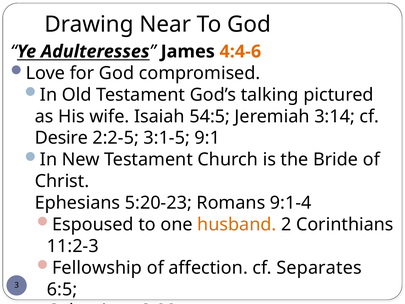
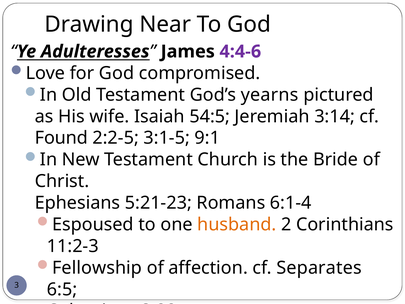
4:4-6 colour: orange -> purple (240, 51)
talking: talking -> yearns (270, 95)
Desire: Desire -> Found (61, 138)
5:20-23: 5:20-23 -> 5:21-23 (158, 203)
9:1-4: 9:1-4 -> 6:1-4 (291, 203)
